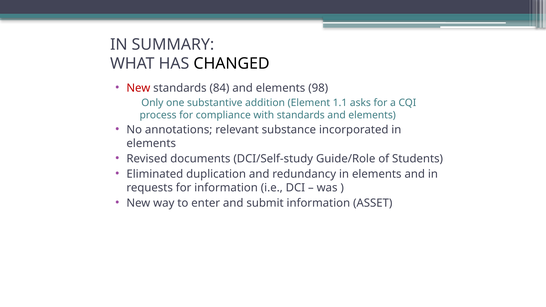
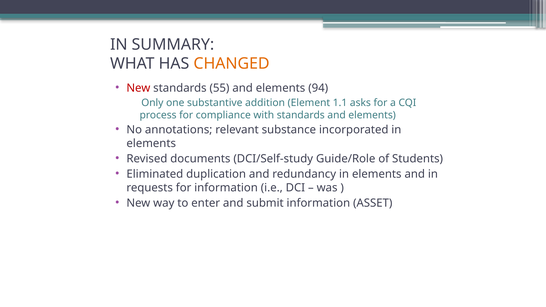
CHANGED colour: black -> orange (232, 64)
84: 84 -> 55 (219, 88)
98: 98 -> 94 (318, 88)
